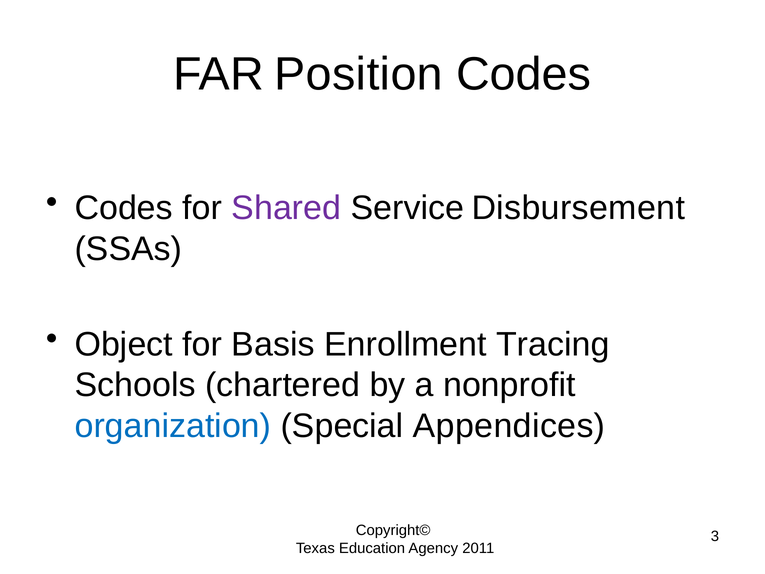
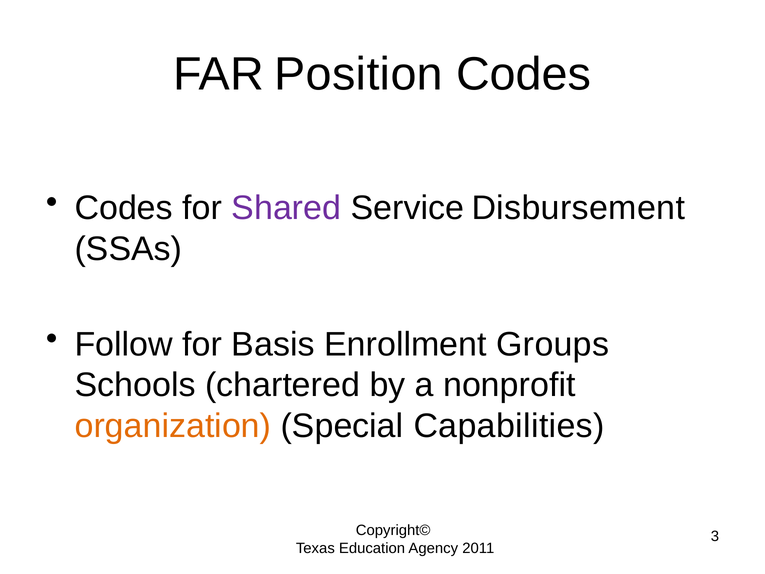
Object: Object -> Follow (124, 344)
Tracing: Tracing -> Groups (553, 344)
organization colour: blue -> orange (173, 426)
Appendices: Appendices -> Capabilities (509, 426)
